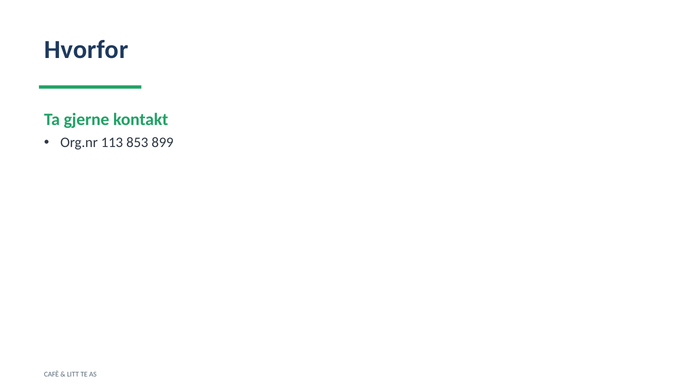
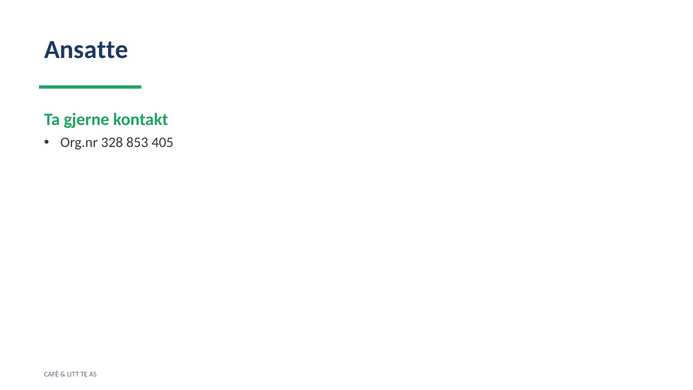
Hvorfor: Hvorfor -> Ansatte (86, 49)
113: 113 -> 328 (112, 143)
899: 899 -> 405 (163, 143)
